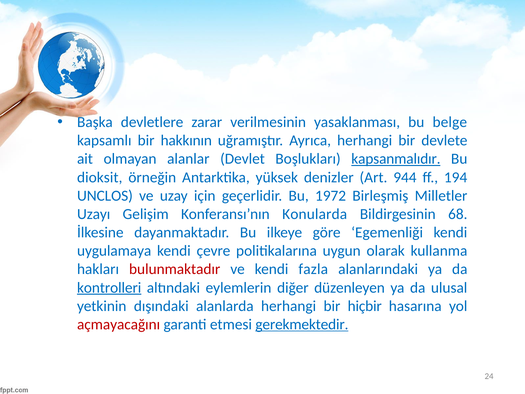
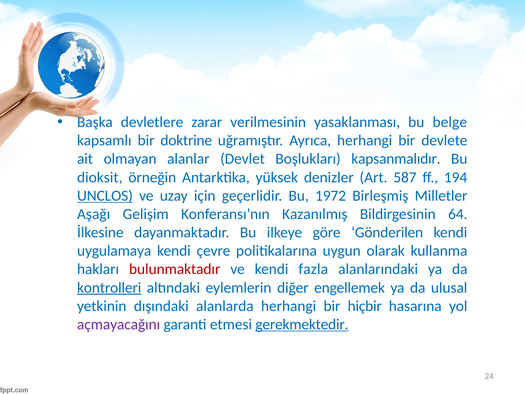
hakkının: hakkının -> doktrine (186, 140)
kapsanmalıdır underline: present -> none (396, 159)
944: 944 -> 587 (405, 177)
UNCLOS underline: none -> present (105, 196)
Uzayı: Uzayı -> Aşağı (94, 214)
Konularda: Konularda -> Kazanılmış (315, 214)
68: 68 -> 64 (458, 214)
Egemenliği: Egemenliği -> Gönderilen (387, 232)
düzenleyen: düzenleyen -> engellemek (350, 287)
açmayacağını colour: red -> purple (119, 324)
